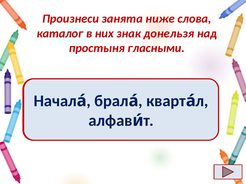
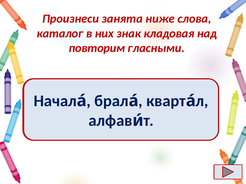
донельзя: донельзя -> кладовая (169, 33)
простыня: простыня -> повторим (97, 48)
